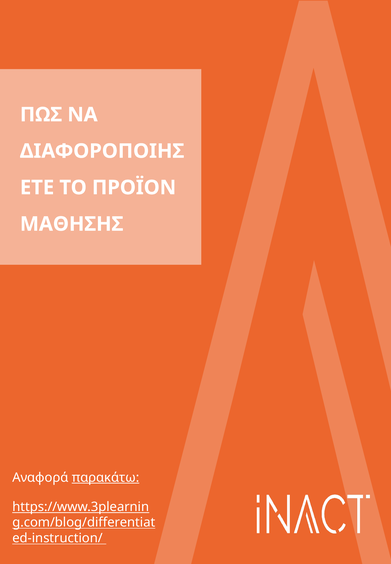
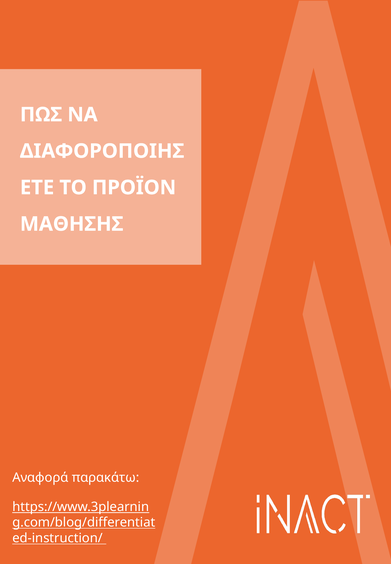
παρακάτω underline: present -> none (106, 478)
